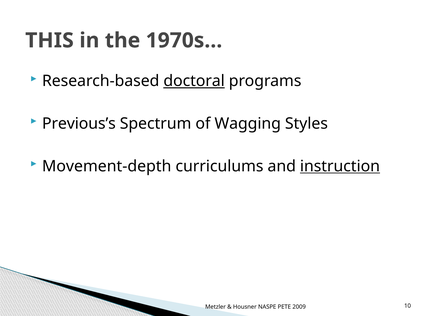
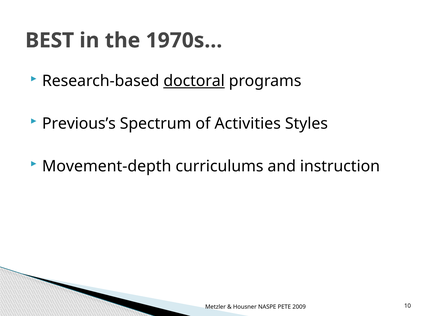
THIS: THIS -> BEST (50, 40)
Wagging: Wagging -> Activities (248, 123)
instruction underline: present -> none (340, 166)
